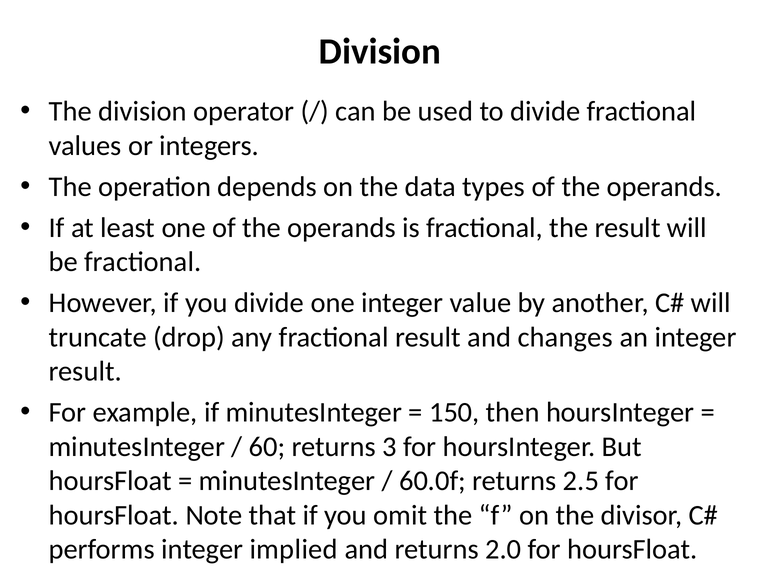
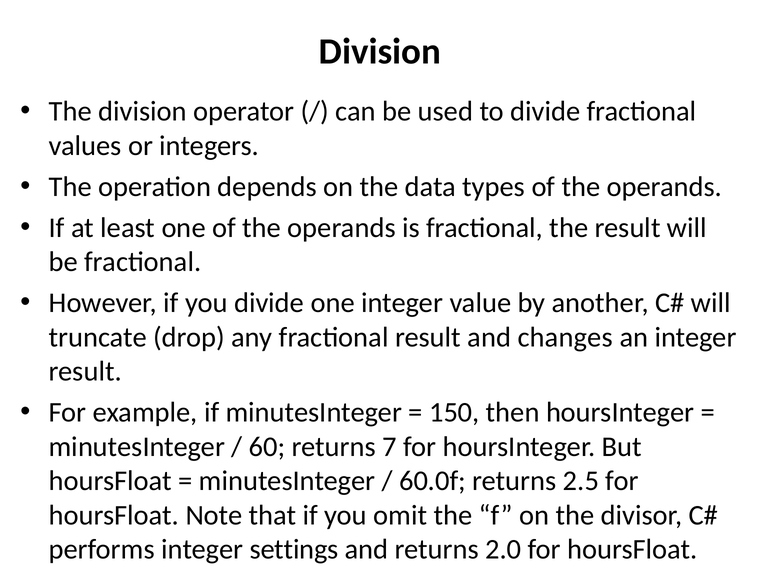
3: 3 -> 7 (390, 447)
implied: implied -> settings (294, 549)
